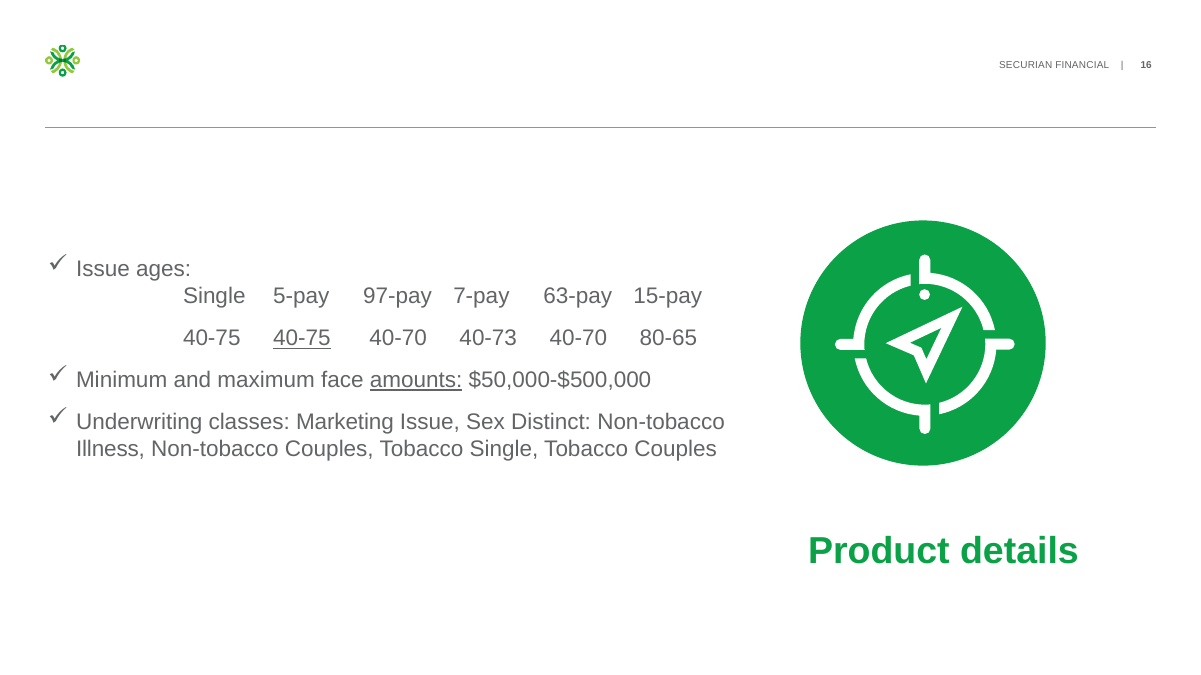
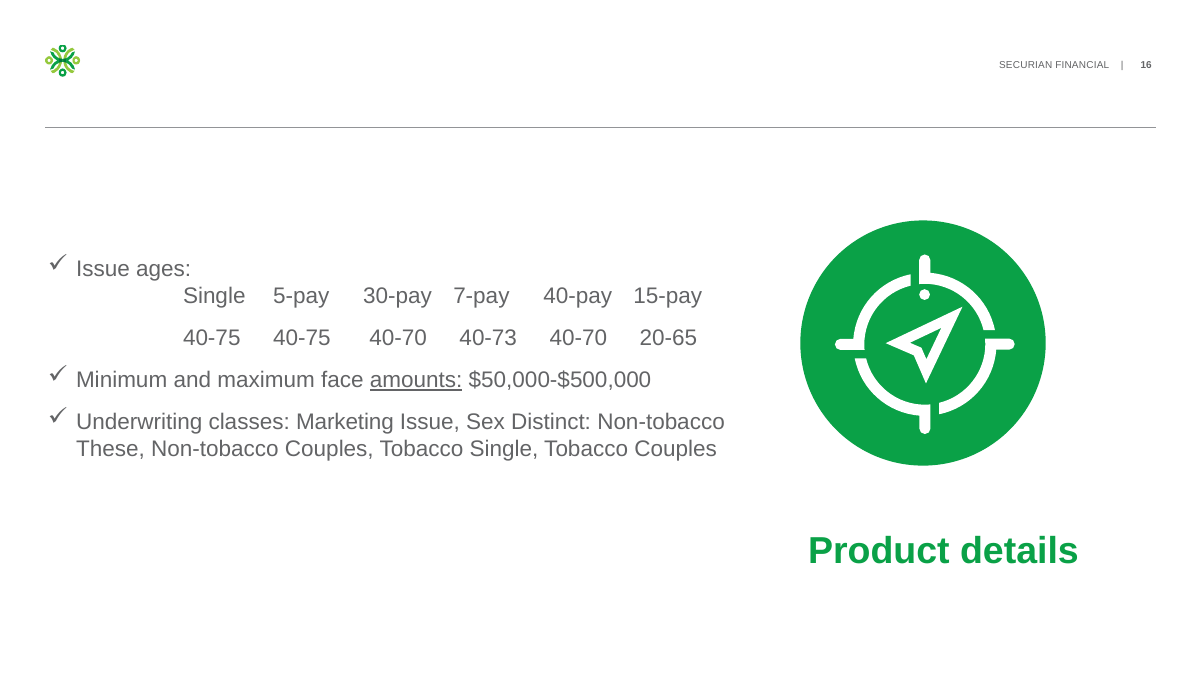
97-pay: 97-pay -> 30-pay (398, 297)
63-pay: 63-pay -> 40-pay (578, 297)
40-75 underline: present -> none (302, 339)
80-65: 80-65 -> 20-65 (668, 339)
Illness: Illness -> These (110, 450)
